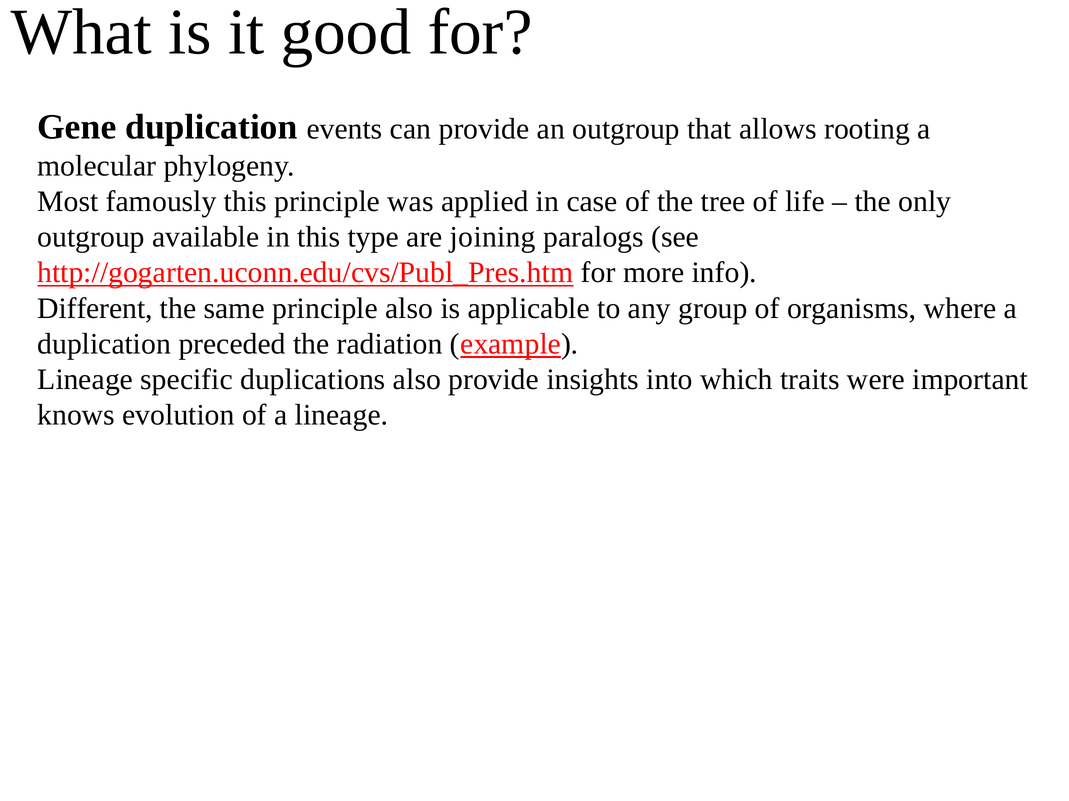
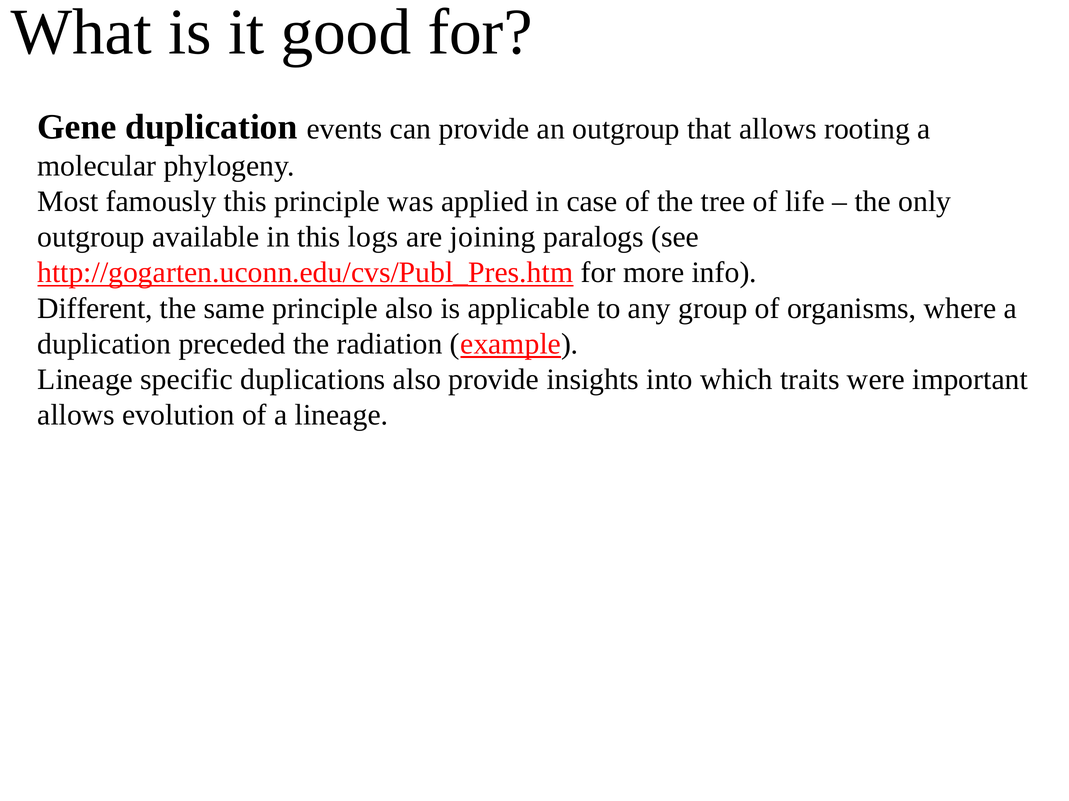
type: type -> logs (373, 237)
knows: knows -> allows (76, 416)
